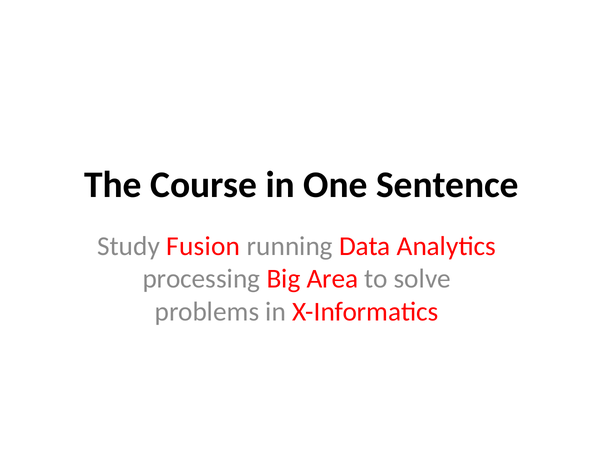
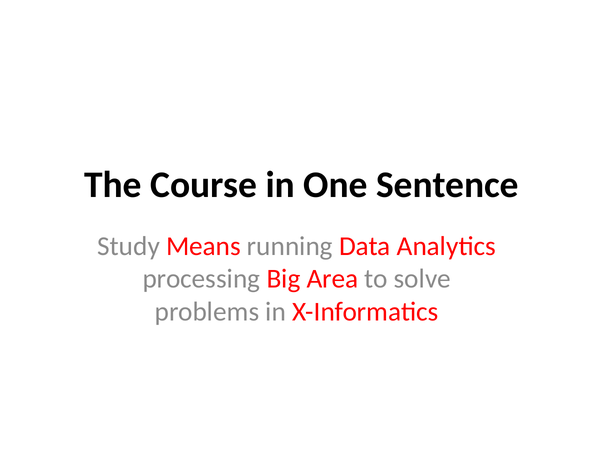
Fusion: Fusion -> Means (203, 247)
